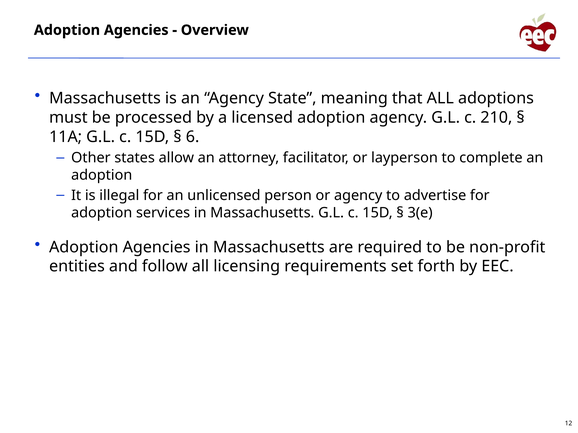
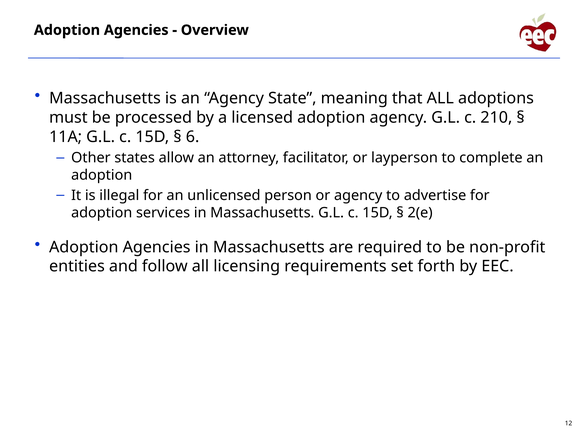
3(e: 3(e -> 2(e (420, 213)
